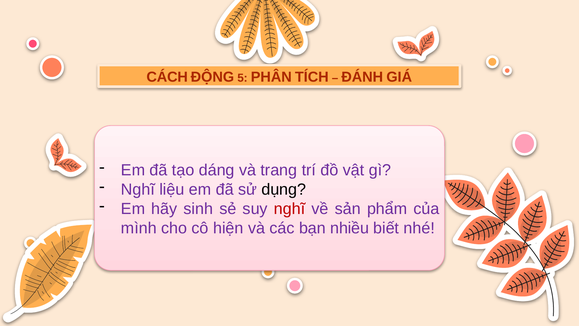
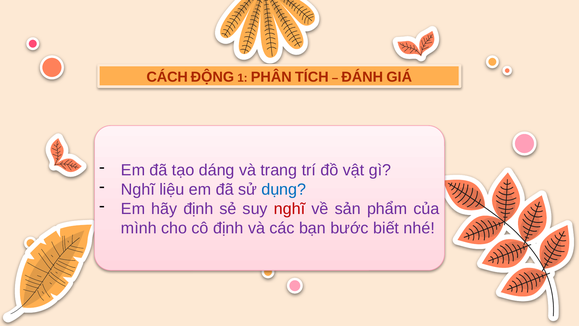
5: 5 -> 1 (242, 78)
dụng colour: black -> blue (284, 189)
hãy sinh: sinh -> định (198, 209)
cô hiện: hiện -> định (228, 228)
nhiều: nhiều -> bước (350, 228)
